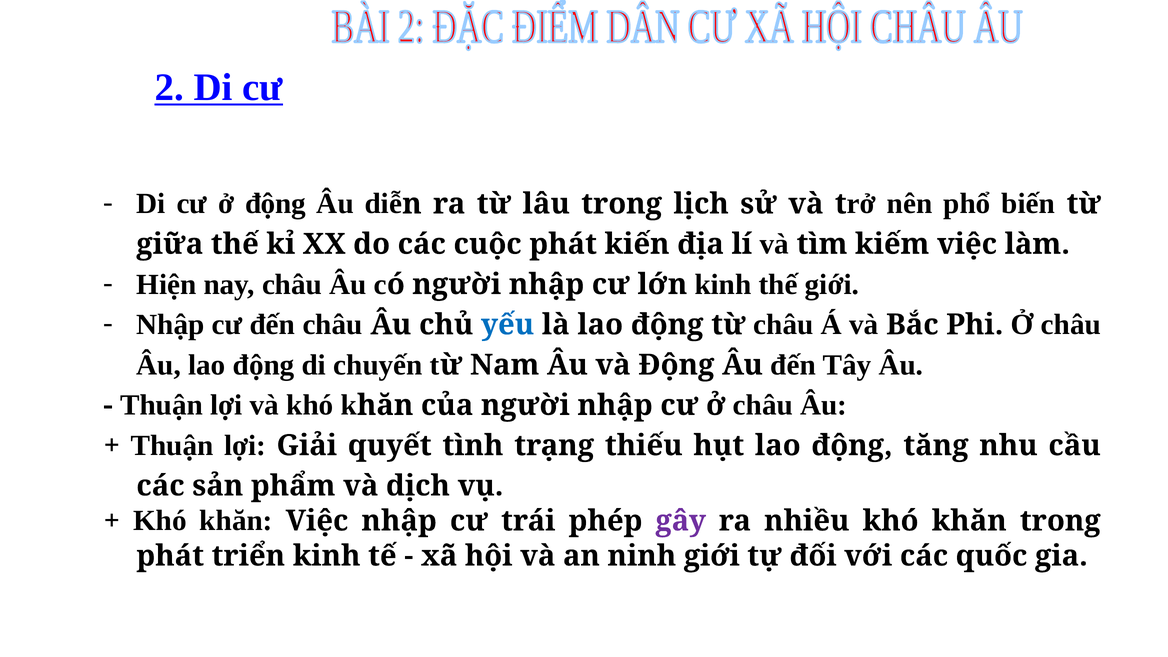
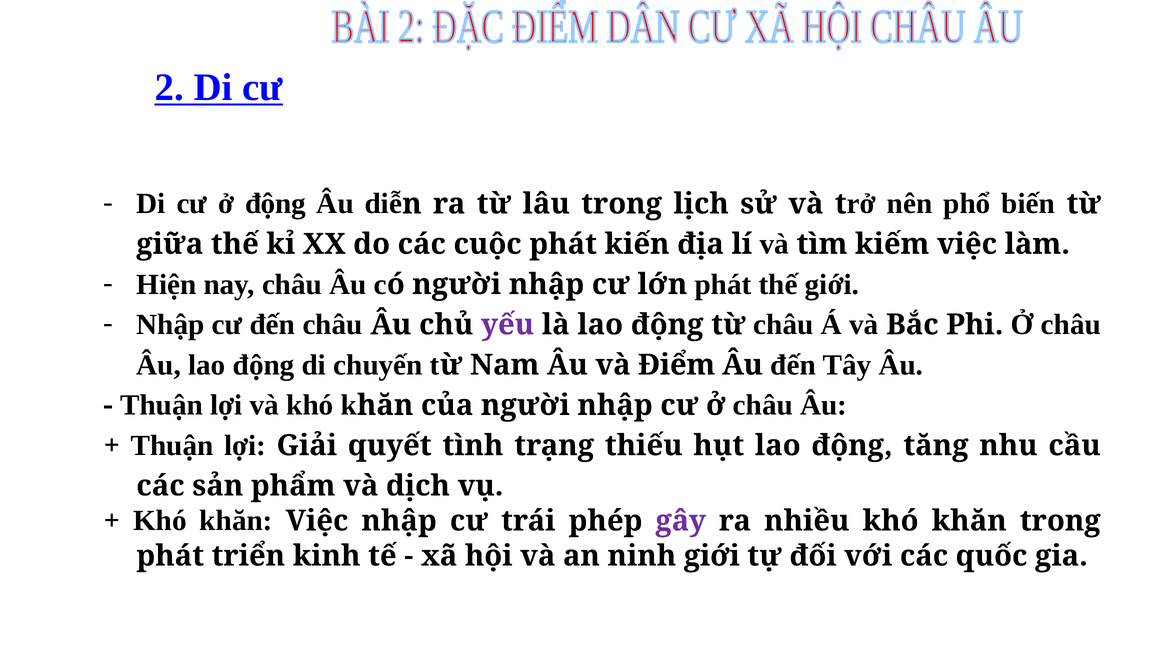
lớn kinh: kinh -> phát (723, 284)
yếu colour: blue -> purple (508, 325)
và Động: Động -> Điểm (676, 365)
